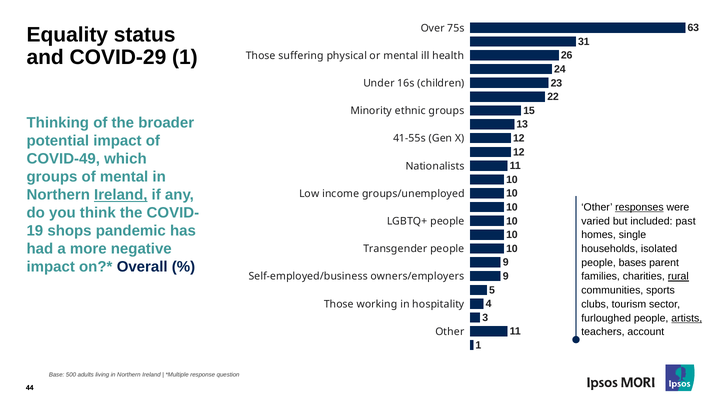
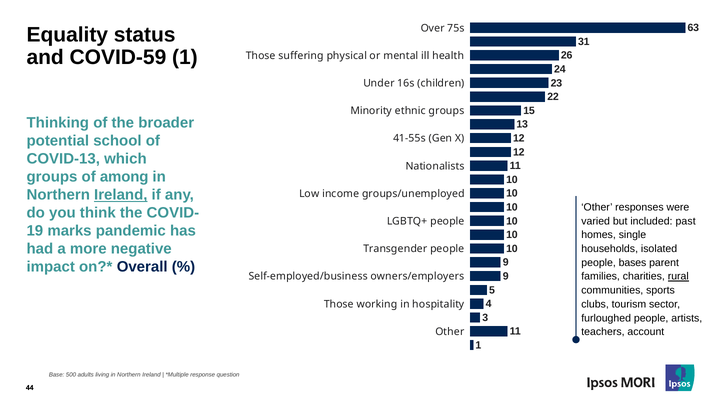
COVID-29: COVID-29 -> COVID-59 (118, 57)
potential impact: impact -> school (117, 141)
COVID-49: COVID-49 -> COVID-13 (63, 159)
of mental: mental -> among (124, 177)
responses underline: present -> none (639, 207)
shops: shops -> marks (70, 231)
artists underline: present -> none (687, 318)
